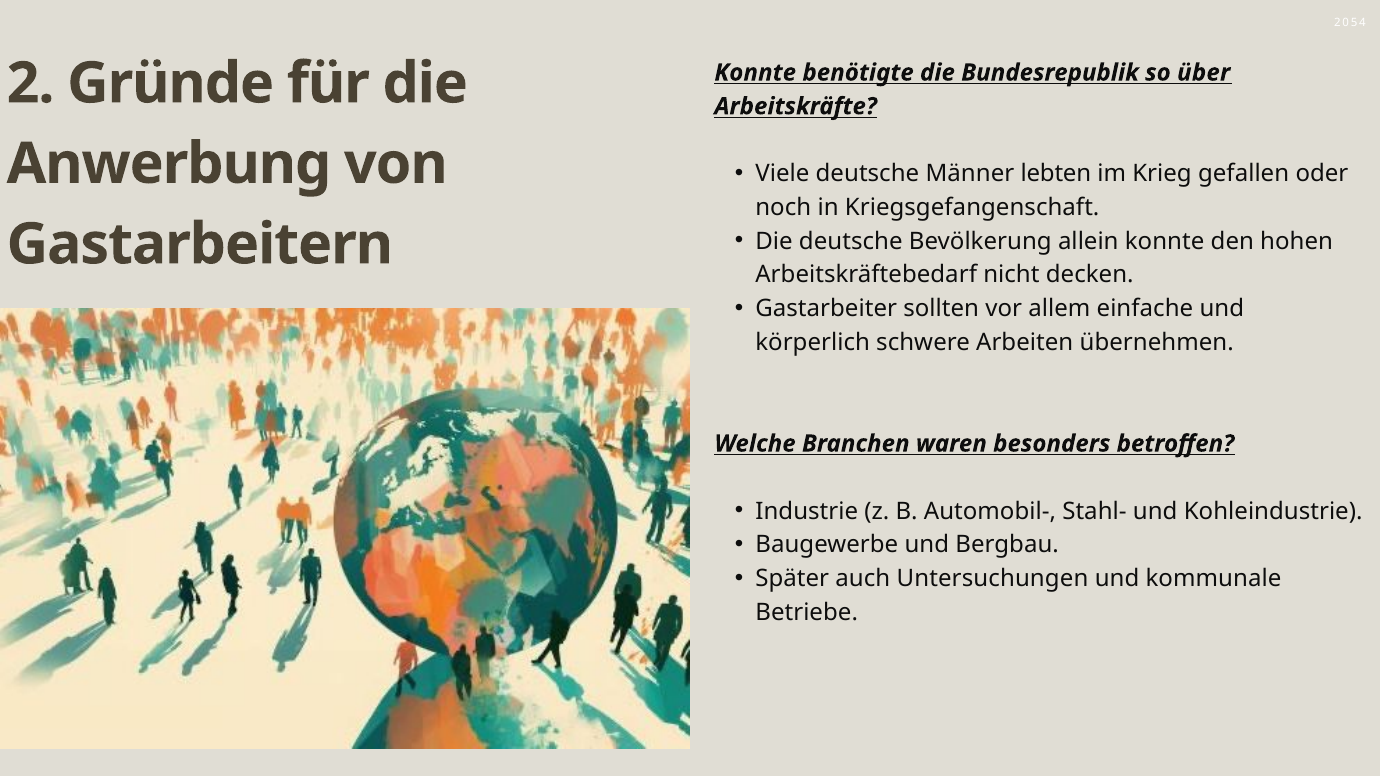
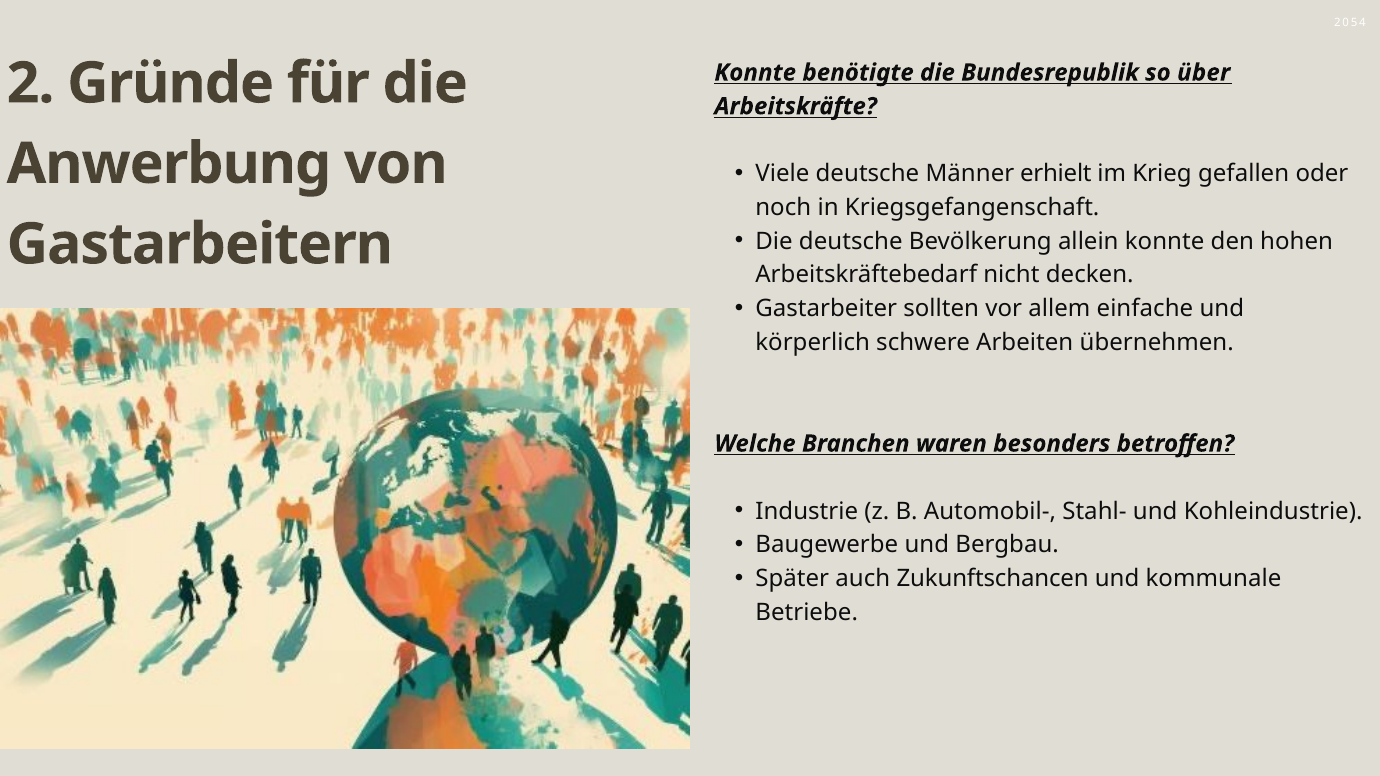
lebten: lebten -> erhielt (1056, 174)
Untersuchungen: Untersuchungen -> Zukunftschancen (993, 579)
